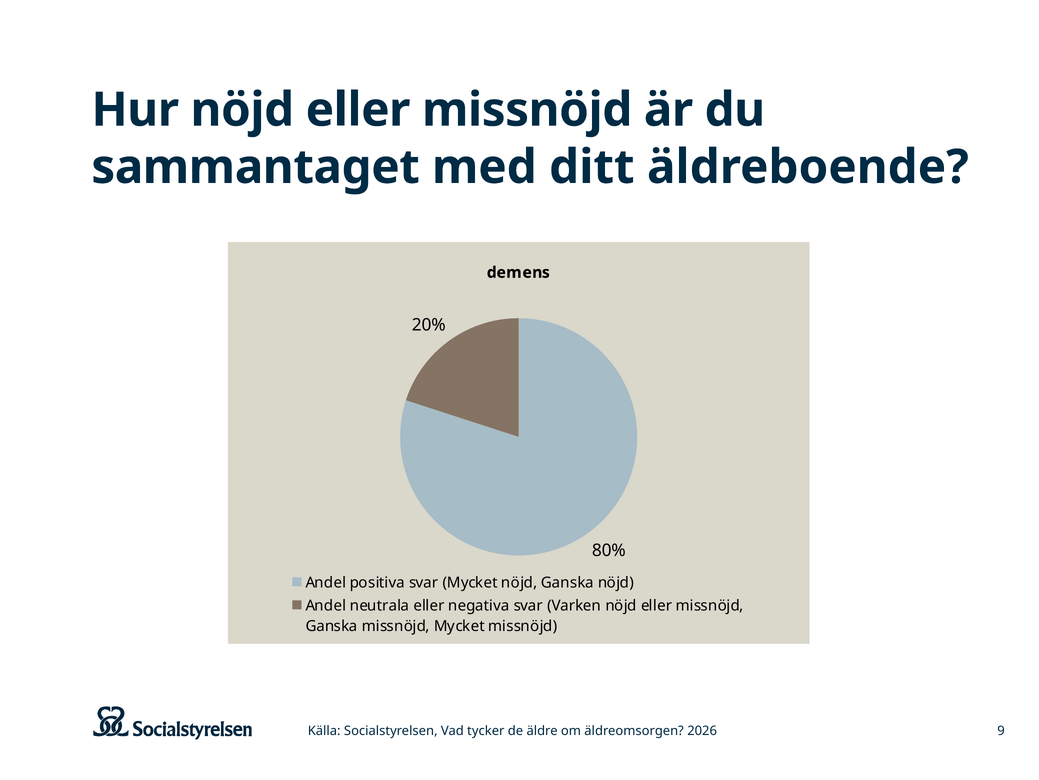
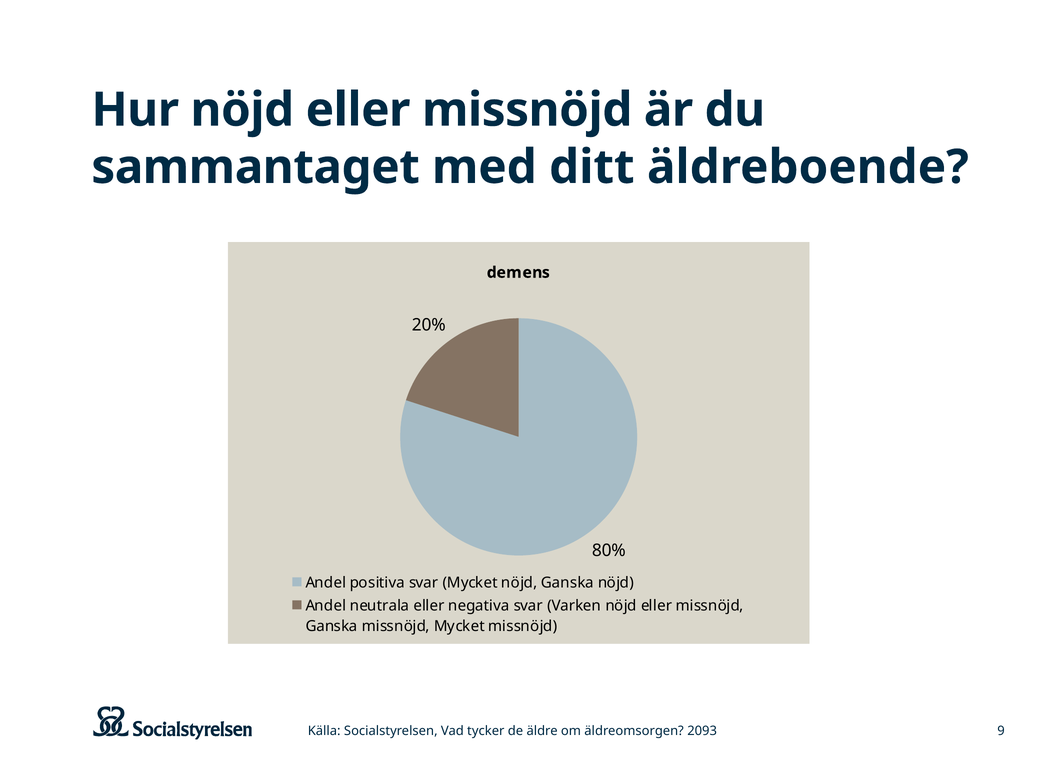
2026: 2026 -> 2093 (702, 730)
